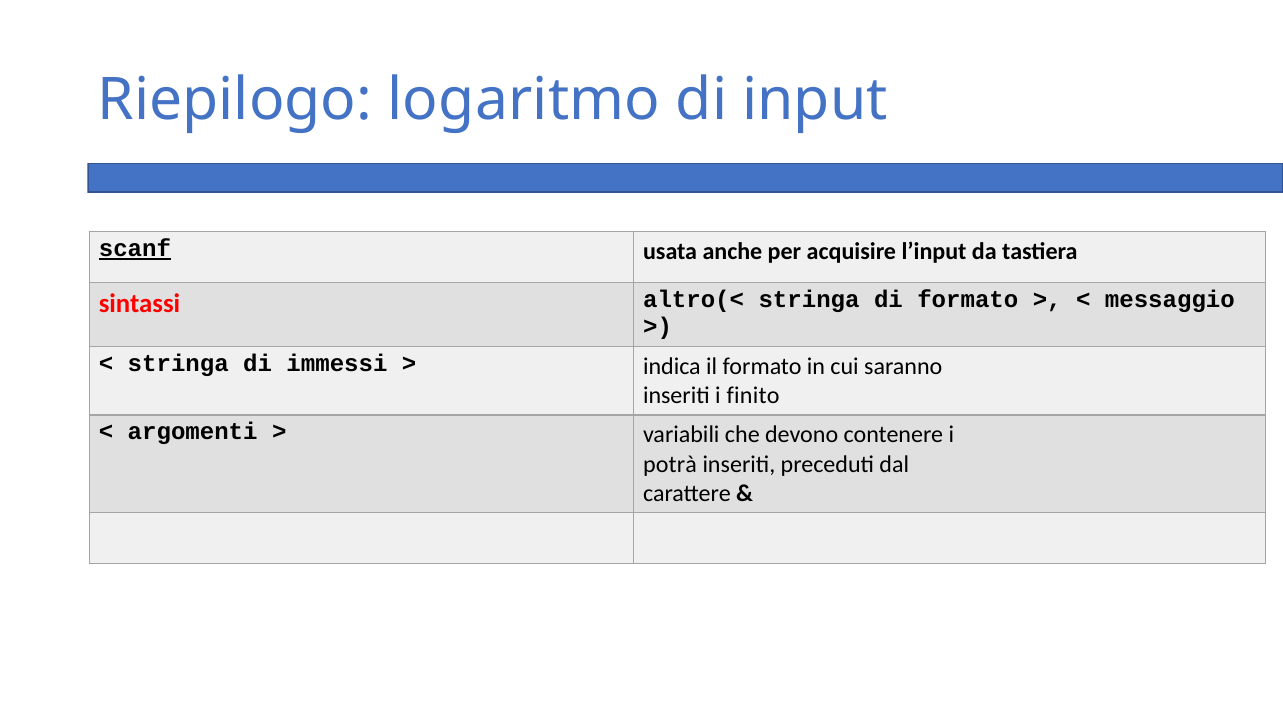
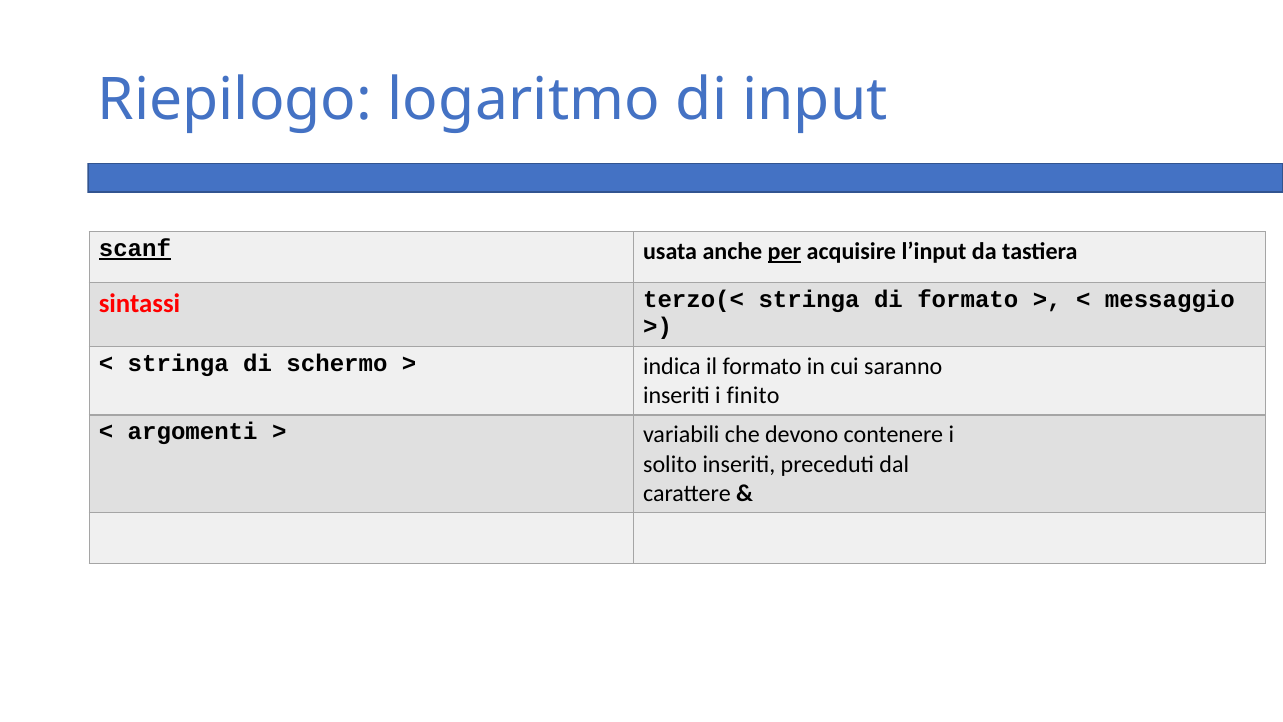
per underline: none -> present (784, 251)
altro(<: altro(< -> terzo(< (694, 299)
immessi: immessi -> schermo (337, 363)
potrà: potrà -> solito (670, 464)
